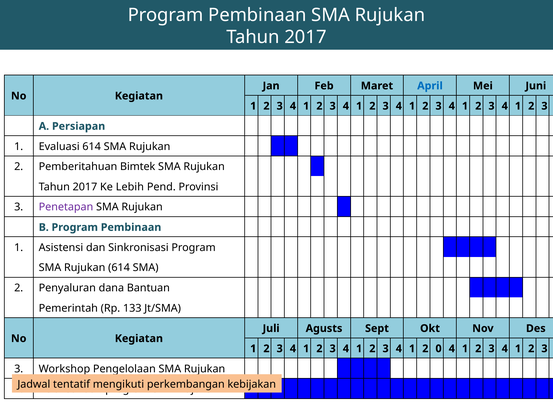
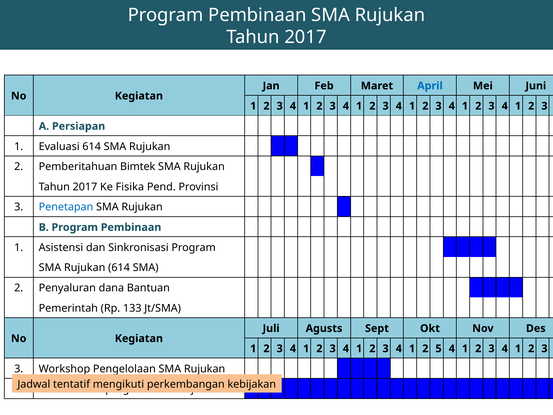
Lebih: Lebih -> Fisika (130, 187)
Penetapan colour: purple -> blue (66, 207)
0: 0 -> 5 (439, 348)
